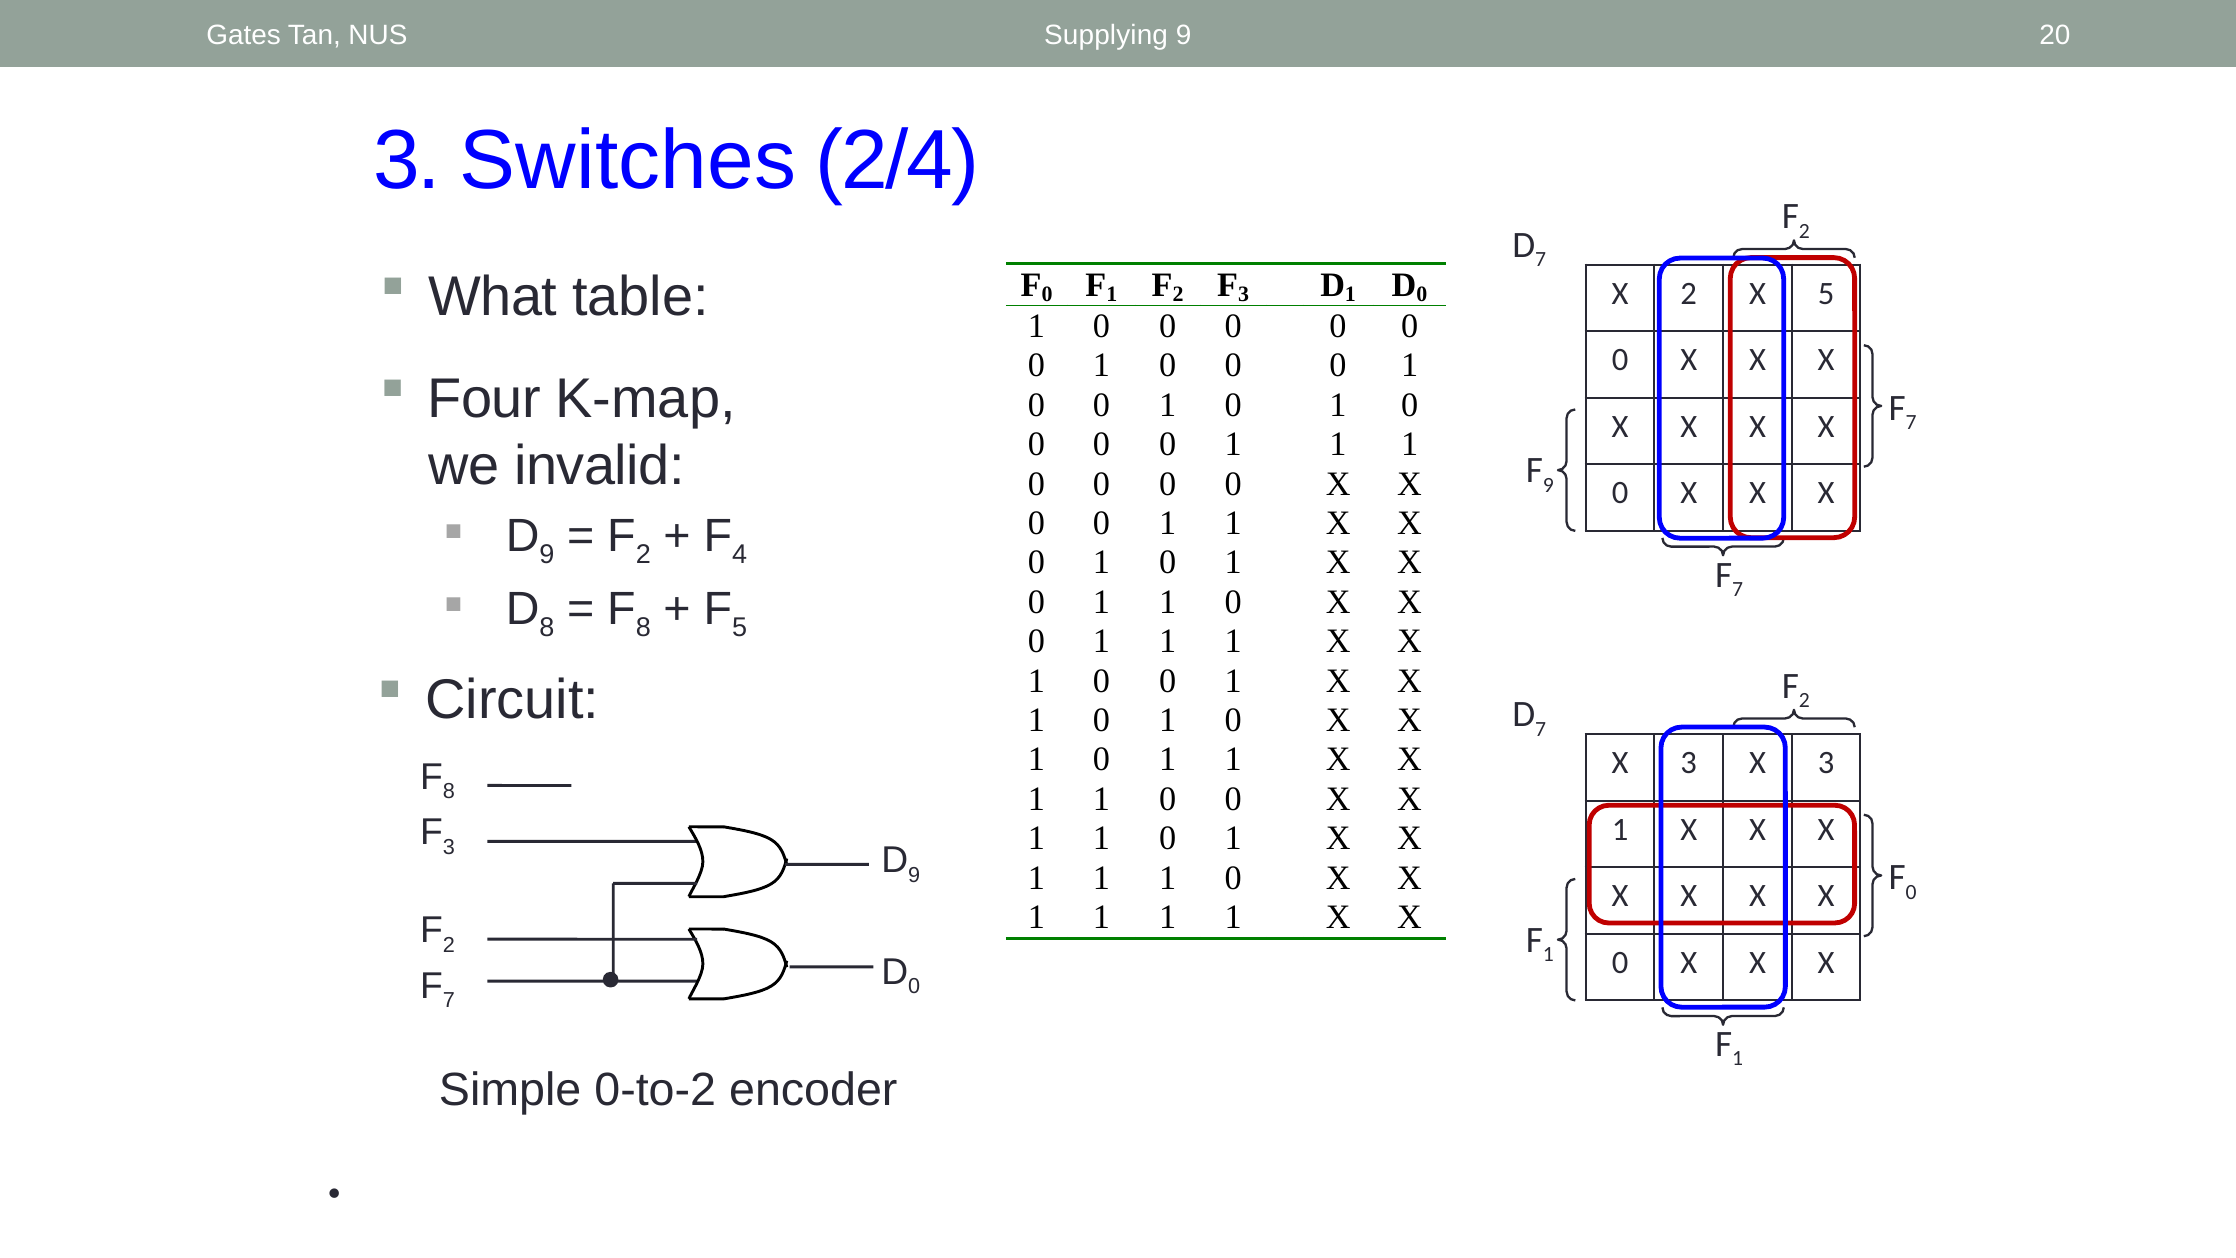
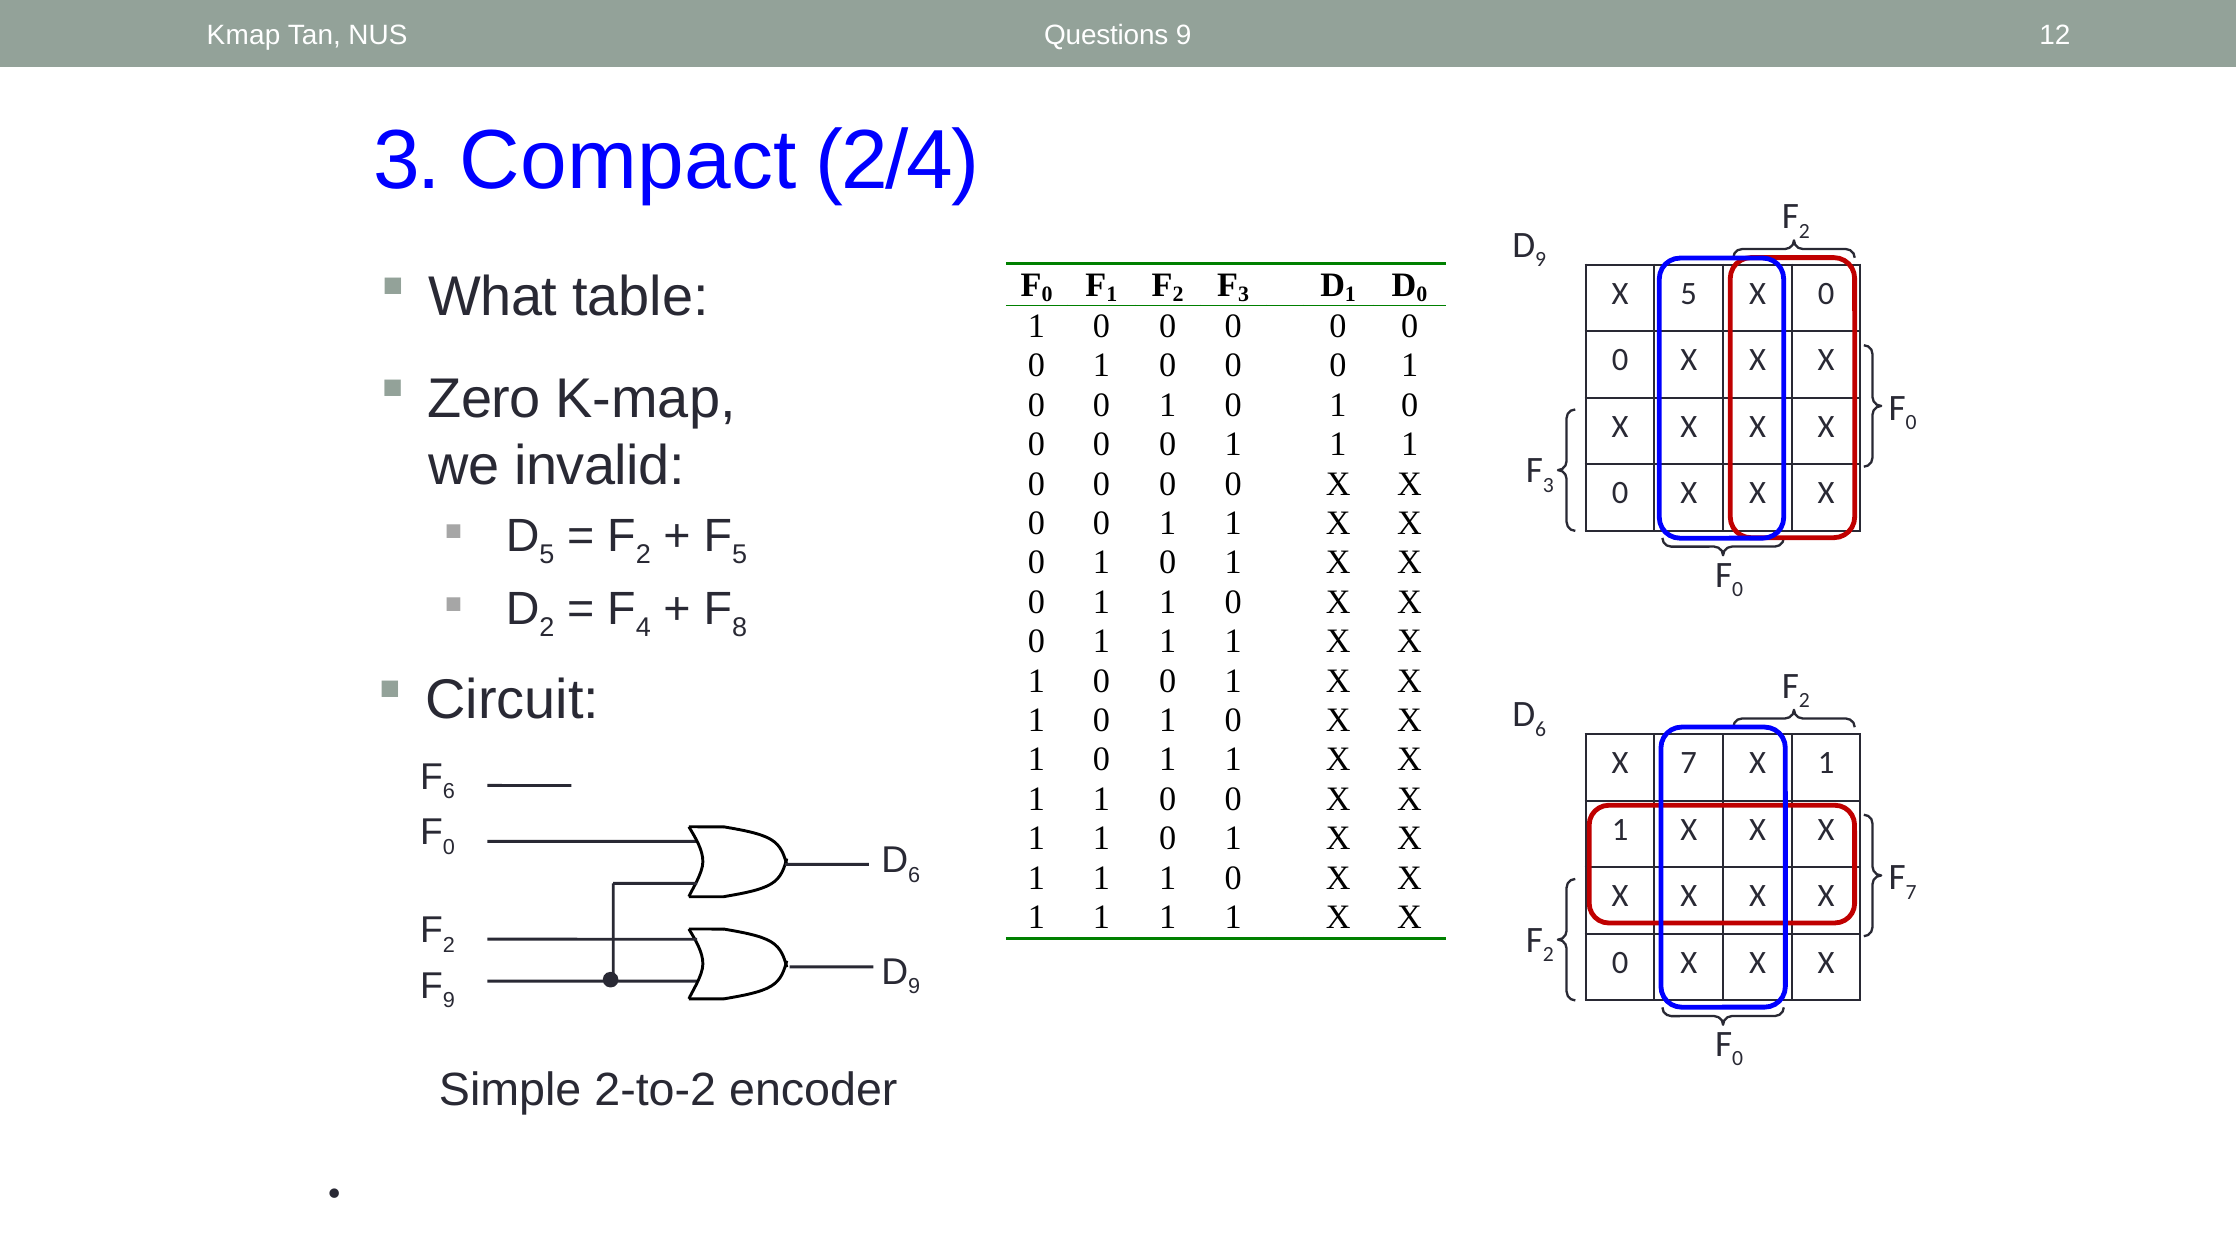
Gates: Gates -> Kmap (244, 35)
Supplying: Supplying -> Questions (1106, 35)
20: 20 -> 12 (2055, 35)
Switches: Switches -> Compact (628, 161)
7: 7 -> 9 (1540, 260)
X 2: 2 -> 5 (1689, 293)
5: 5 -> 0 (1826, 293)
Four: Four -> Zero (484, 399)
7: 7 -> 0 (1911, 422)
9: 9 -> 3 (1548, 485)
9: 9 -> 5 (547, 554)
4: 4 -> 5 (740, 554)
7: 7 -> 0 (1738, 589)
8: 8 -> 2 (547, 627)
8: 8 -> 4 (643, 627)
5: 5 -> 8 (740, 627)
7: 7 -> 6 (1540, 729)
3: 3 -> 7 (1689, 763)
3: 3 -> 1 (1826, 763)
8: 8 -> 6 (449, 791)
3: 3 -> 0 (449, 847)
9: 9 -> 6 (914, 875)
0: 0 -> 7 (1911, 892)
1: 1 -> 2 (1548, 954)
0: 0 -> 9 (914, 987)
7: 7 -> 9 (449, 1001)
1: 1 -> 0 (1738, 1059)
0-to-2: 0-to-2 -> 2-to-2 (655, 1090)
